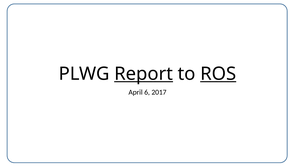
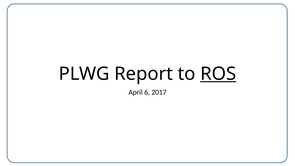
Report underline: present -> none (144, 74)
